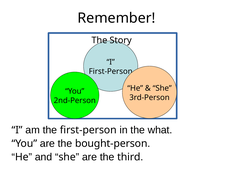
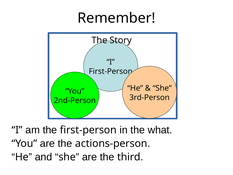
bought-person: bought-person -> actions-person (111, 143)
